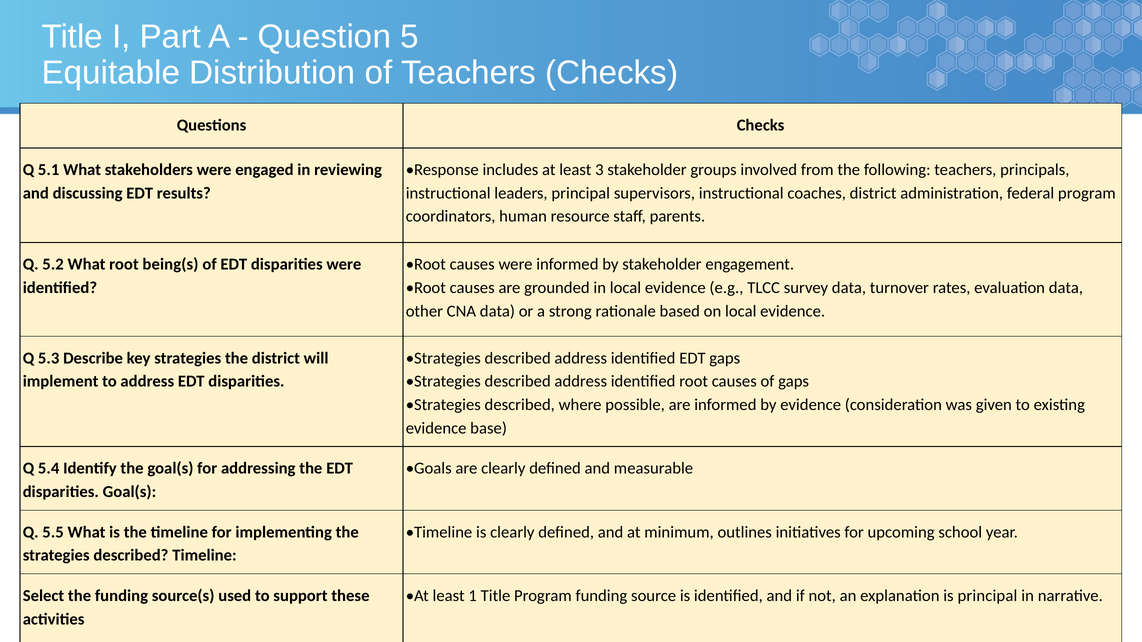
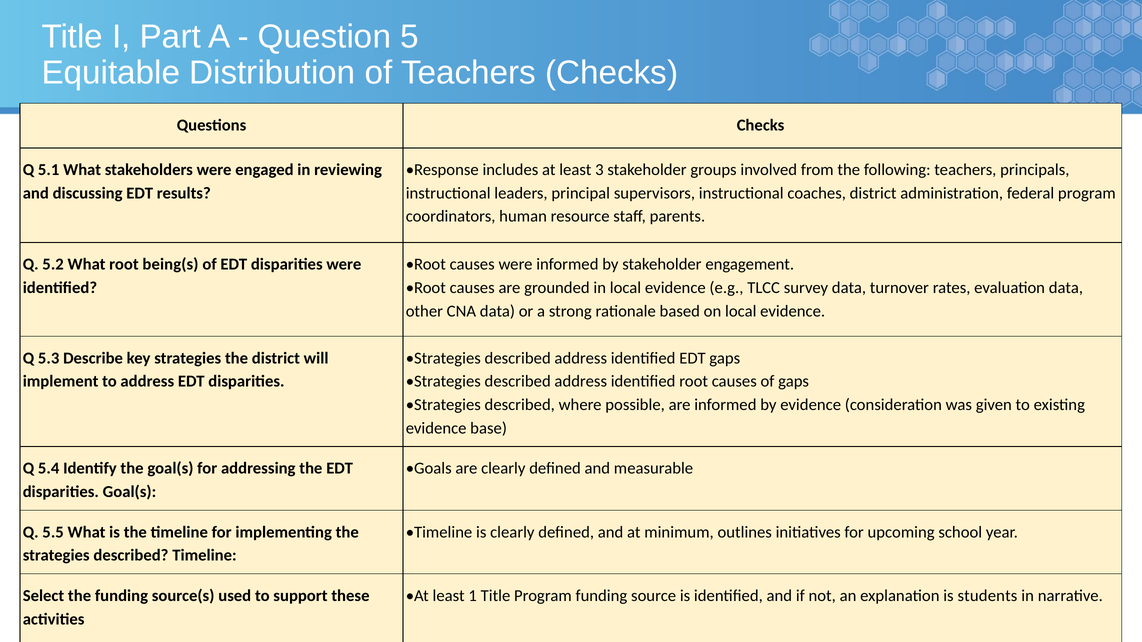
is principal: principal -> students (987, 596)
